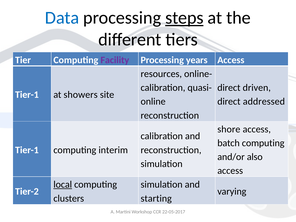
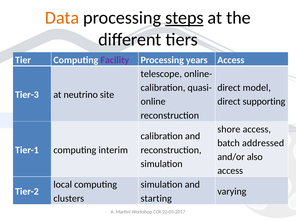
Data colour: blue -> orange (62, 18)
resources: resources -> telescope (161, 74)
driven: driven -> model (257, 88)
Tier-1: Tier-1 -> Tier-3 (27, 95)
showers: showers -> neutrino (81, 95)
addressed: addressed -> supporting (264, 102)
batch computing: computing -> addressed (263, 143)
local underline: present -> none (63, 185)
